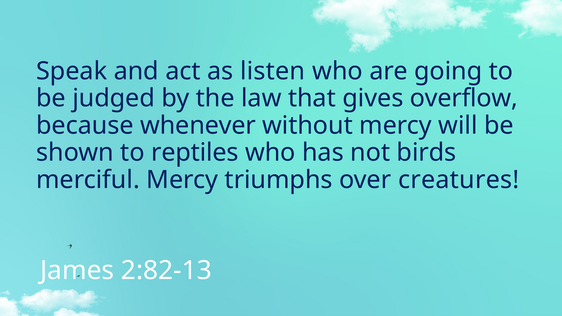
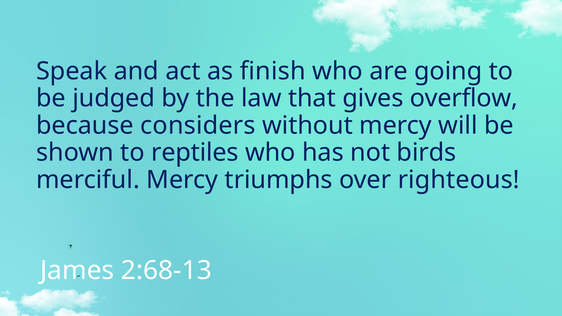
listen: listen -> finish (273, 71)
whenever: whenever -> considers (198, 125)
creatures: creatures -> righteous (459, 180)
2:82-13: 2:82-13 -> 2:68-13 (166, 271)
